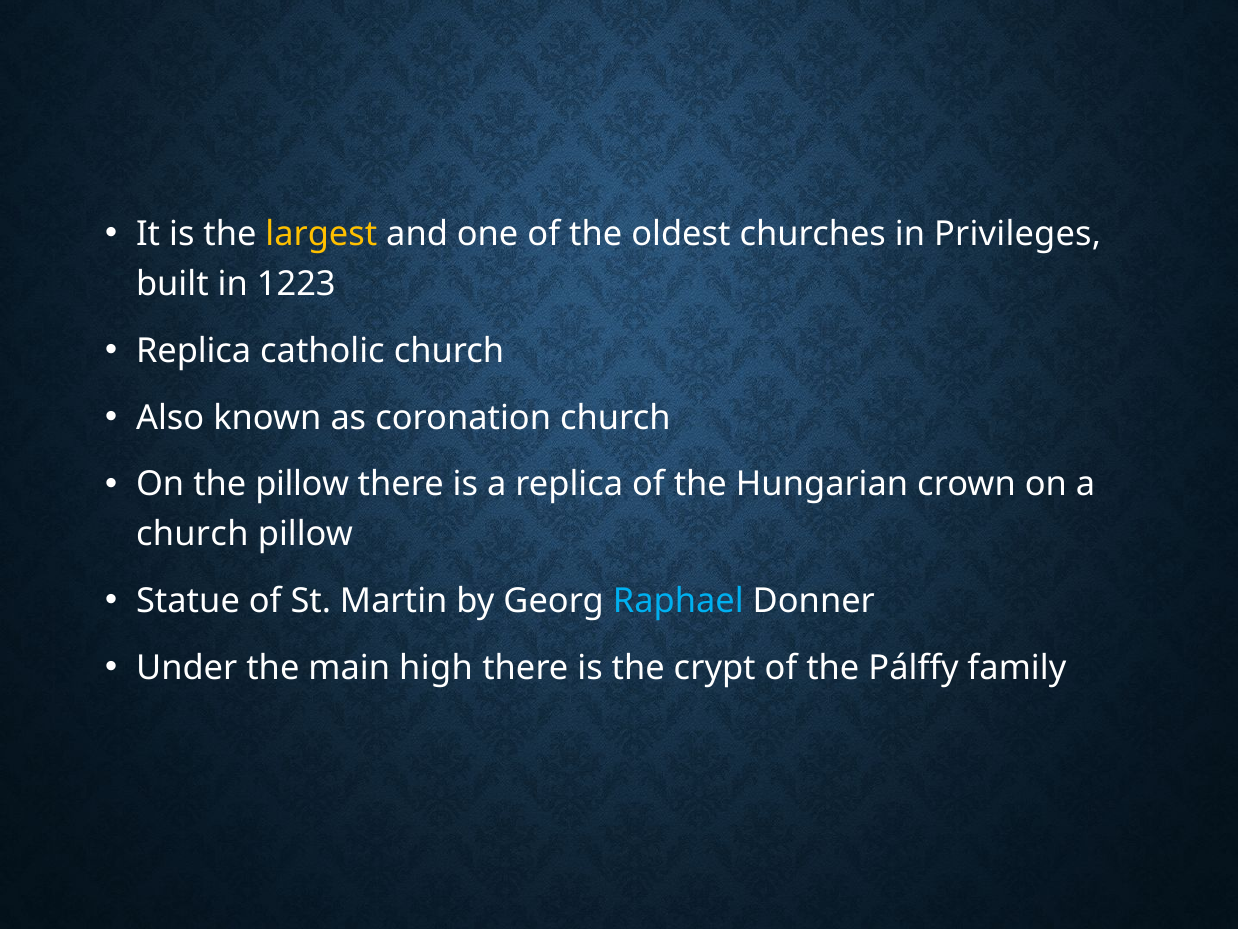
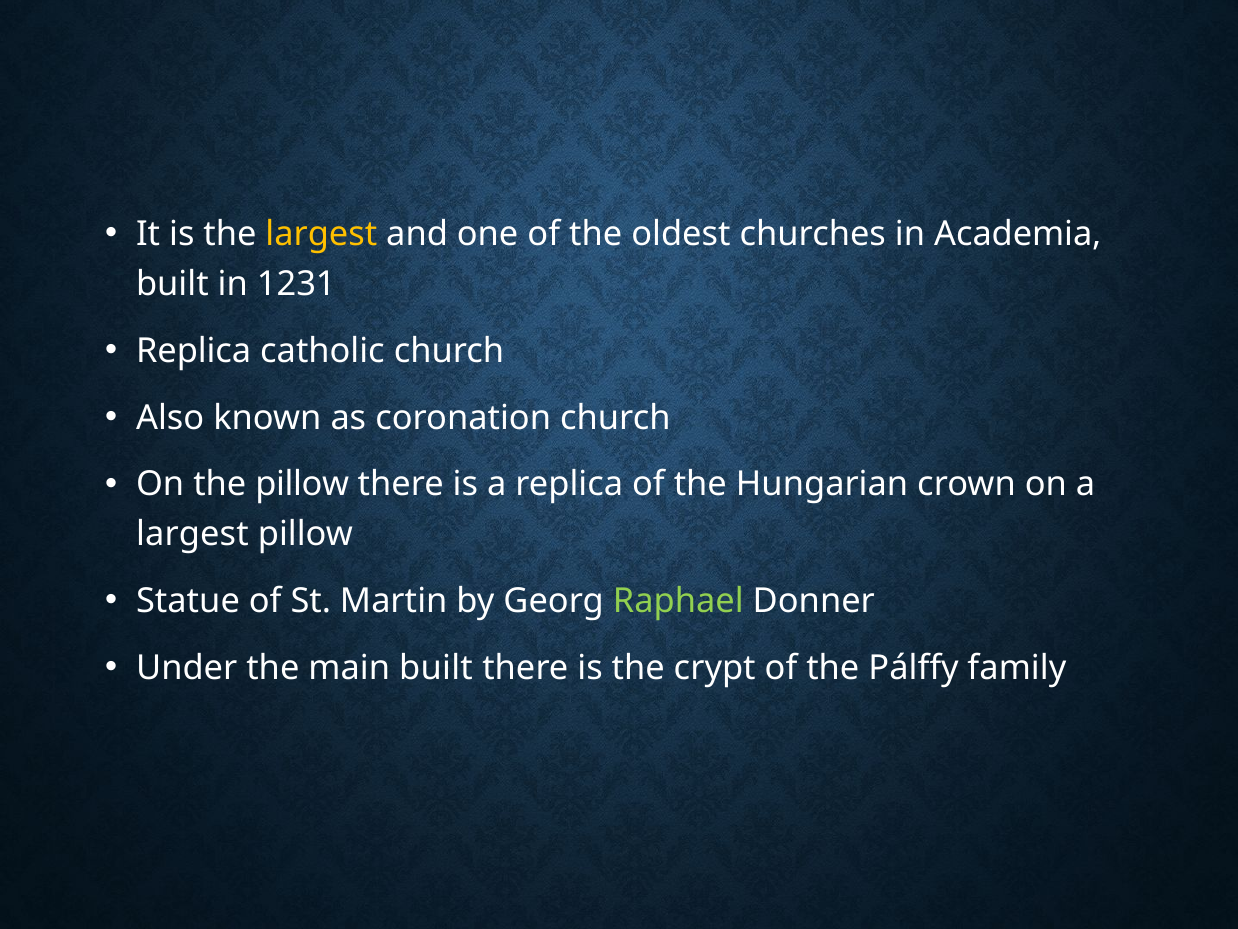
Privileges: Privileges -> Academia (1018, 234)
1223: 1223 -> 1231 (296, 284)
church: church -> largest (192, 534)
Raphael colour: light blue -> light green (678, 601)
main high: high -> built (436, 667)
